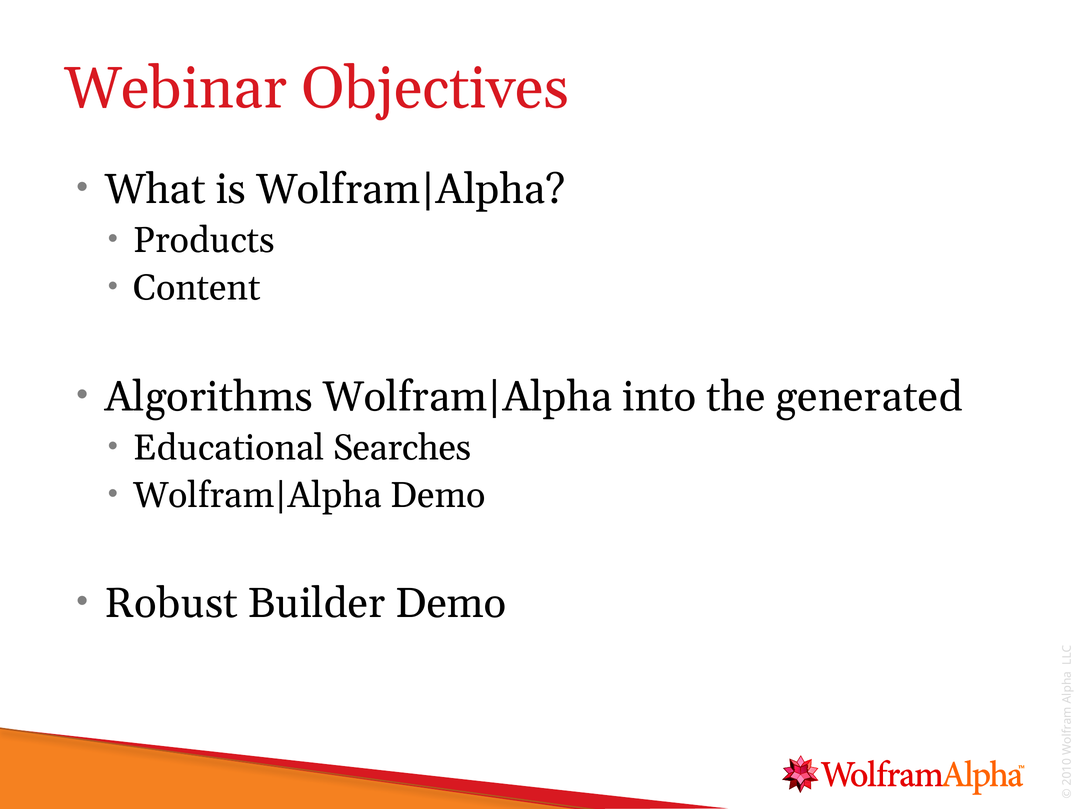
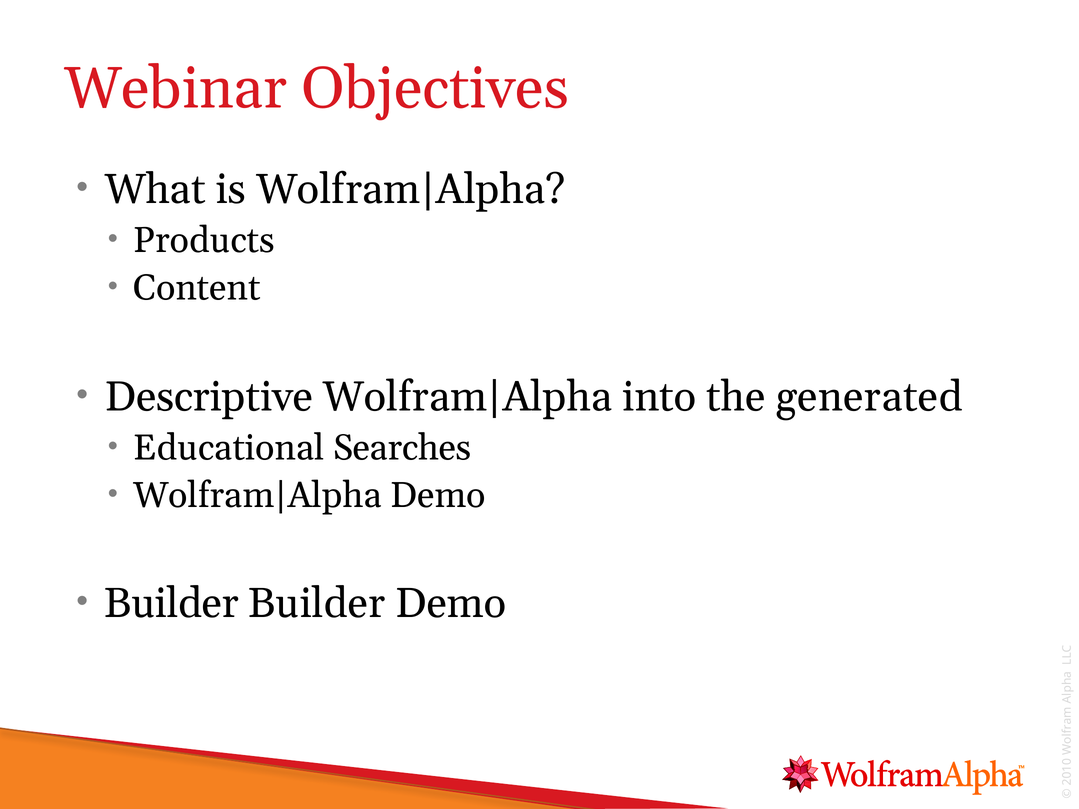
Algorithms: Algorithms -> Descriptive (209, 397)
Robust: Robust -> Builder (172, 603)
